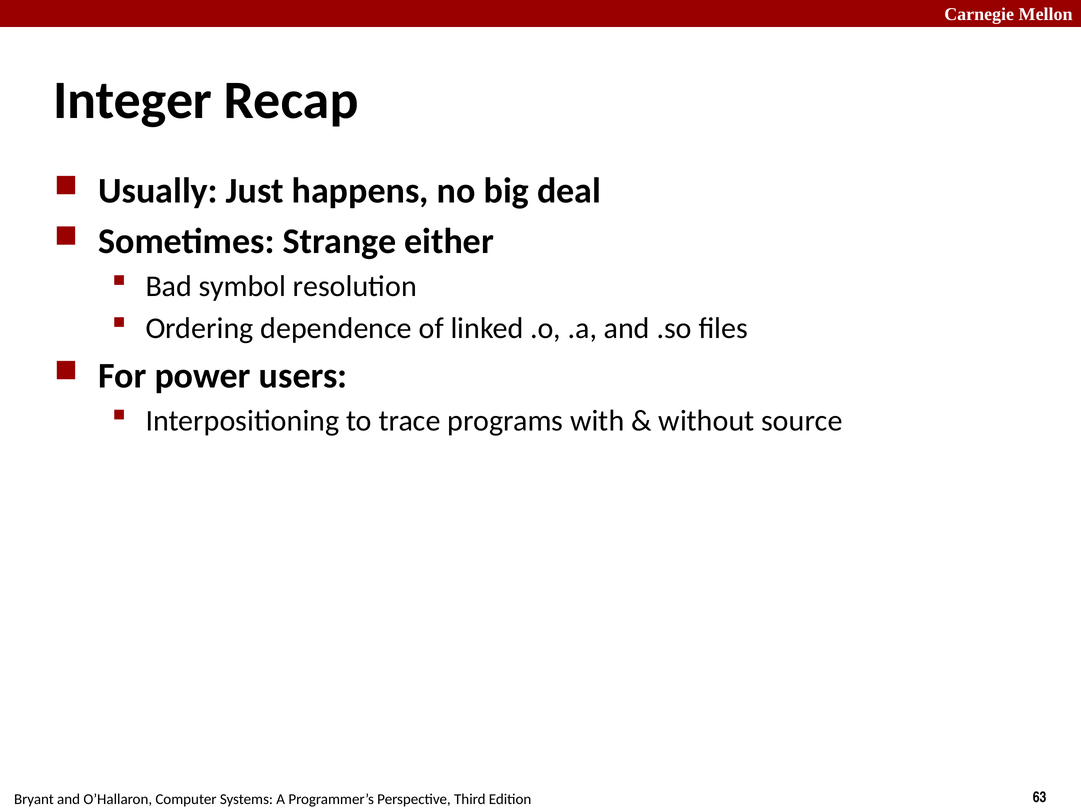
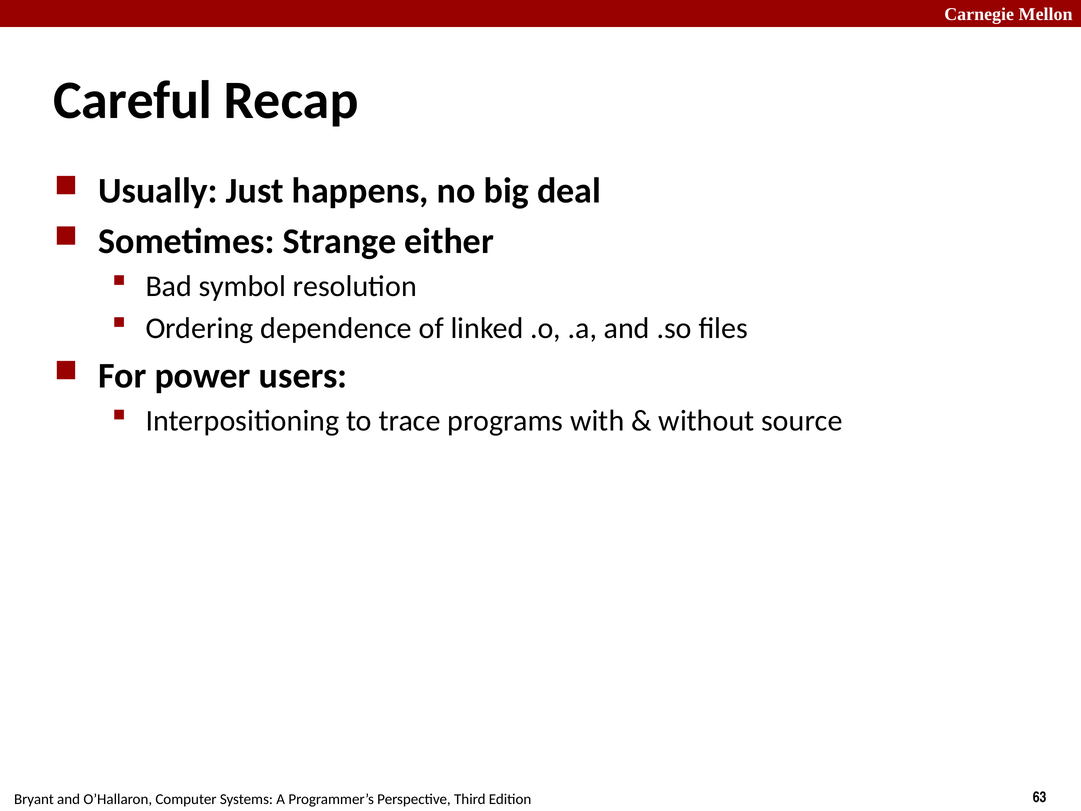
Integer: Integer -> Careful (133, 100)
